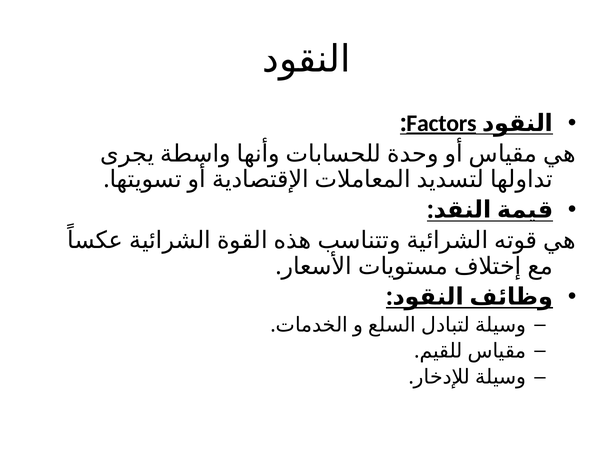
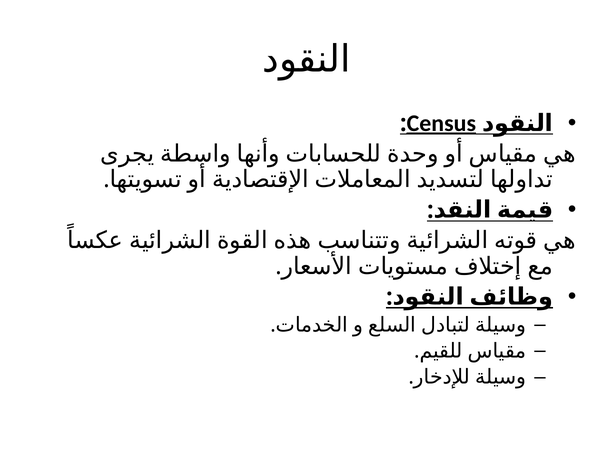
Factors: Factors -> Census (441, 123)
